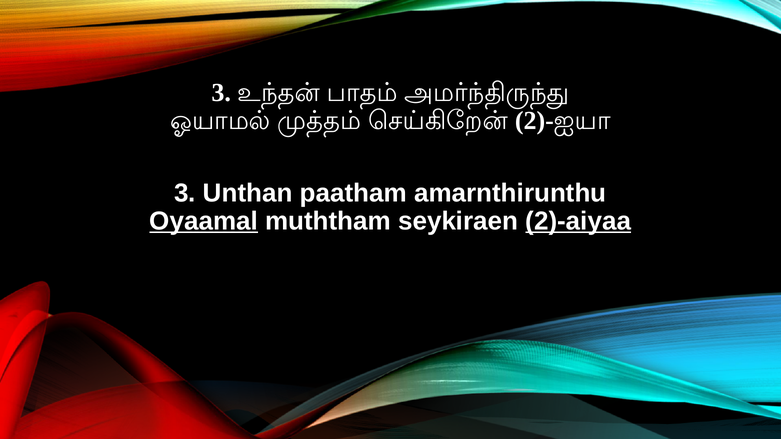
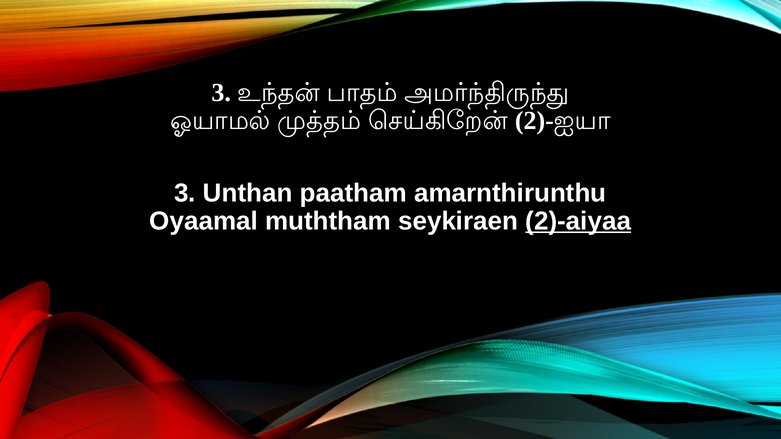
Oyaamal underline: present -> none (204, 221)
